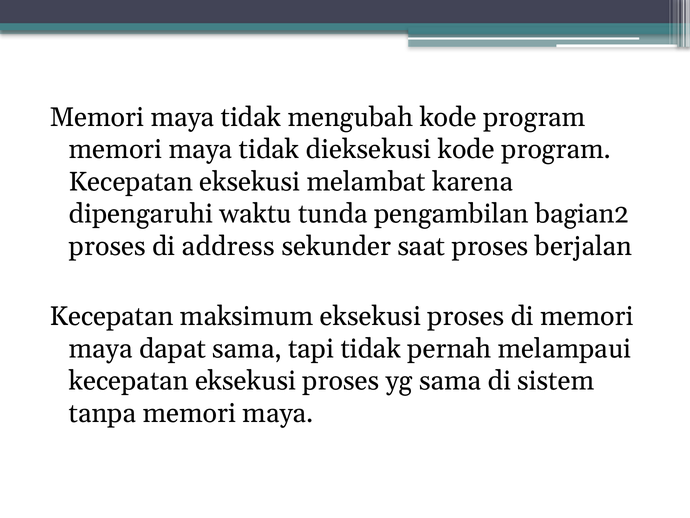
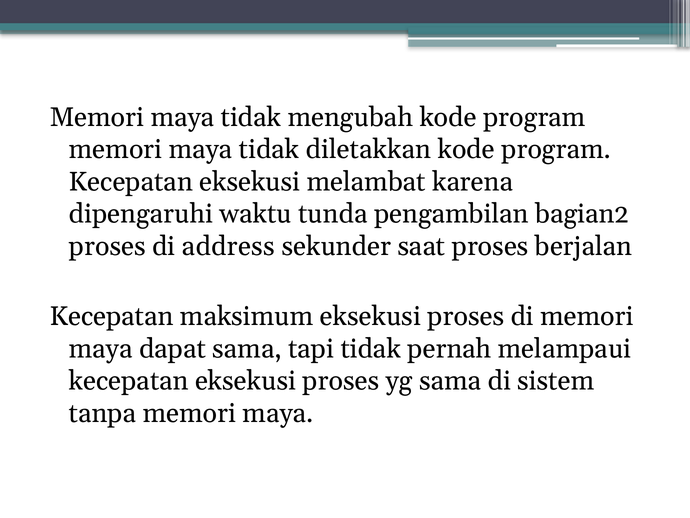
dieksekusi: dieksekusi -> diletakkan (368, 149)
